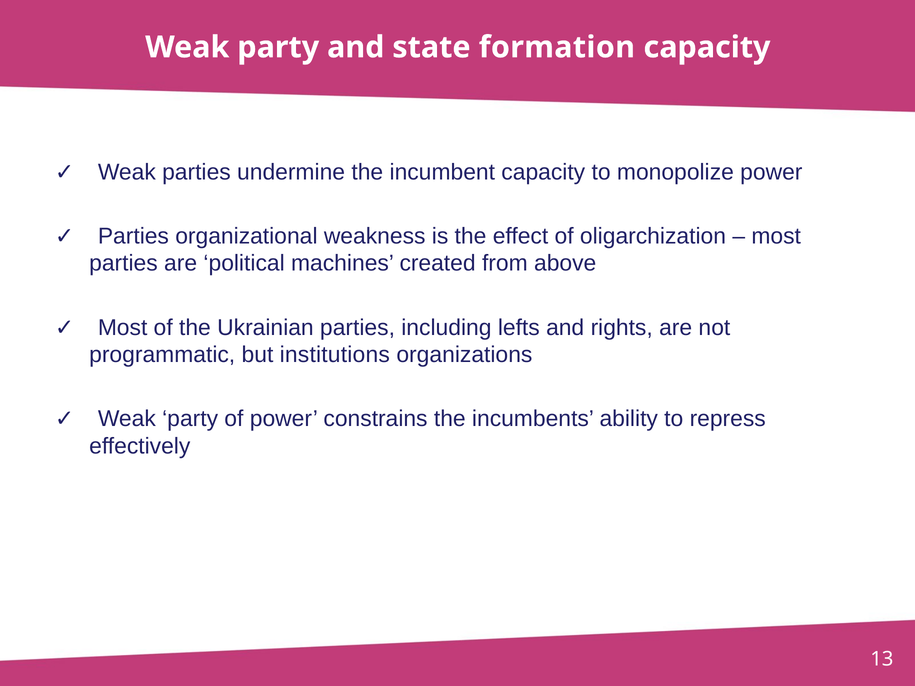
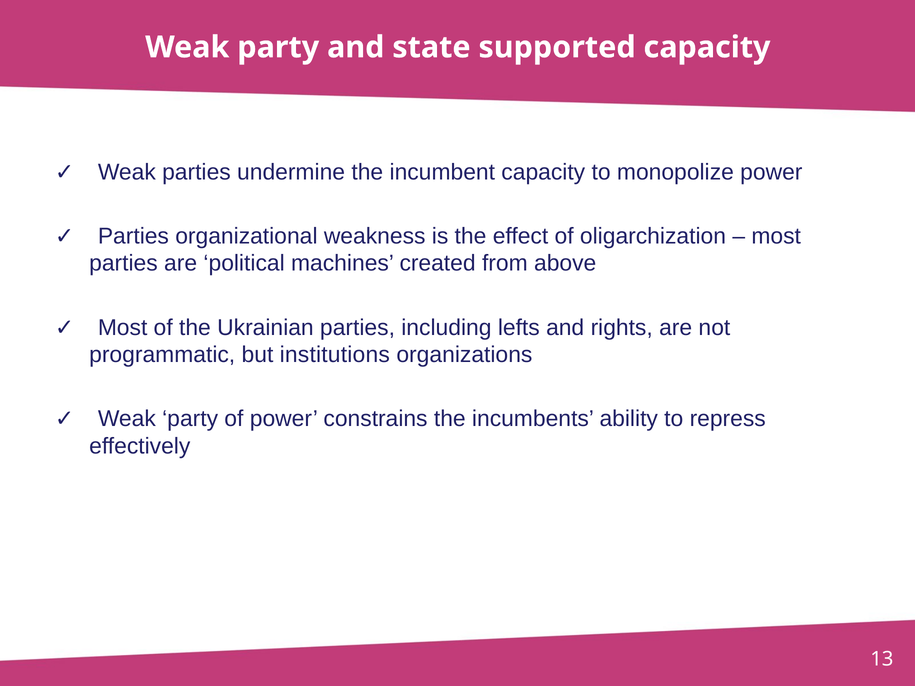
formation: formation -> supported (557, 47)
